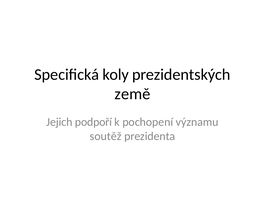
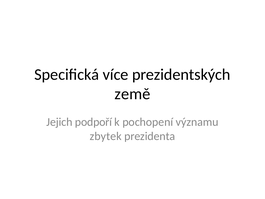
koly: koly -> více (116, 74)
soutěž: soutěž -> zbytek (106, 136)
